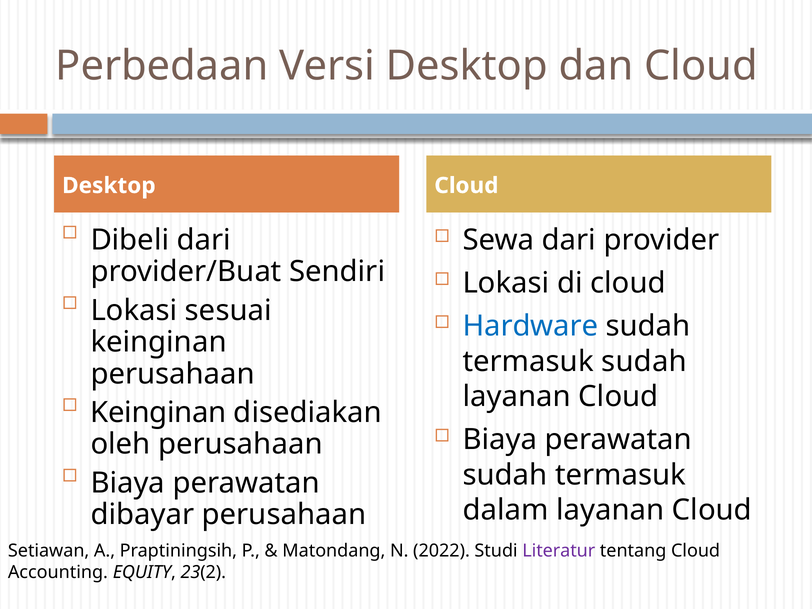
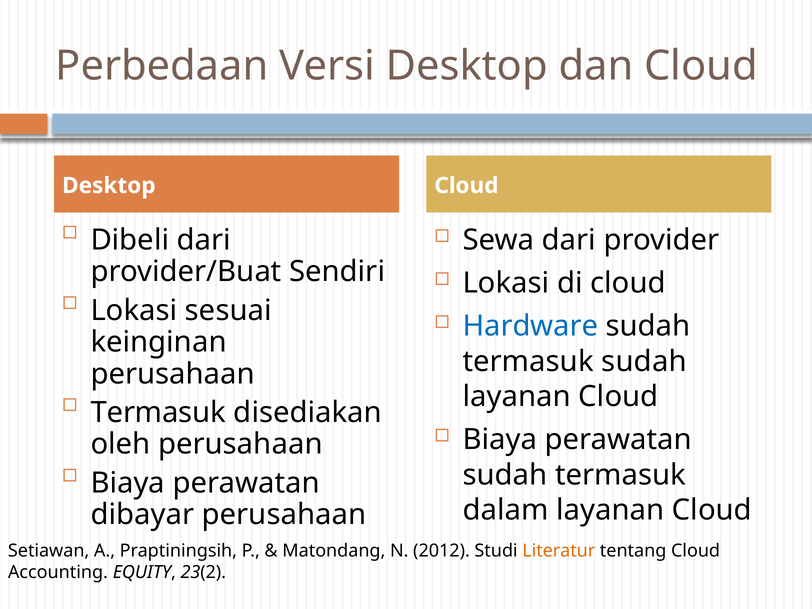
Keinginan: Keinginan -> Termasuk (158, 413)
2022: 2022 -> 2012 (441, 551)
Literatur colour: purple -> orange (559, 551)
